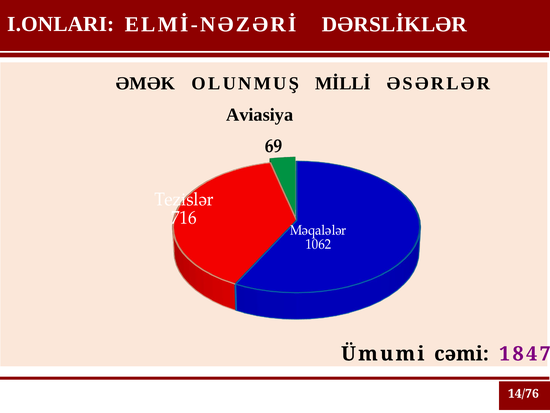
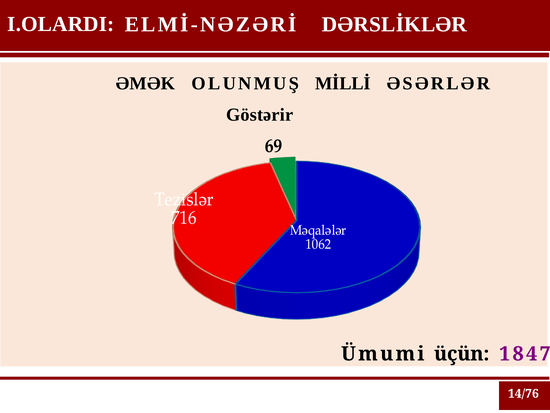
I.ONLARI: I.ONLARI -> I.OLARDI (61, 24)
Aviasiya: Aviasiya -> Göstərir (260, 115)
cəmi: cəmi -> üçün (462, 353)
